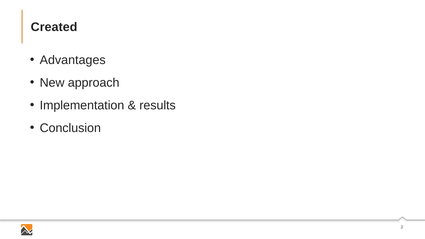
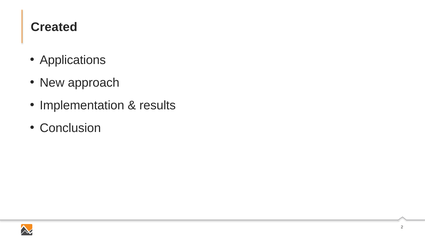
Advantages: Advantages -> Applications (73, 60)
